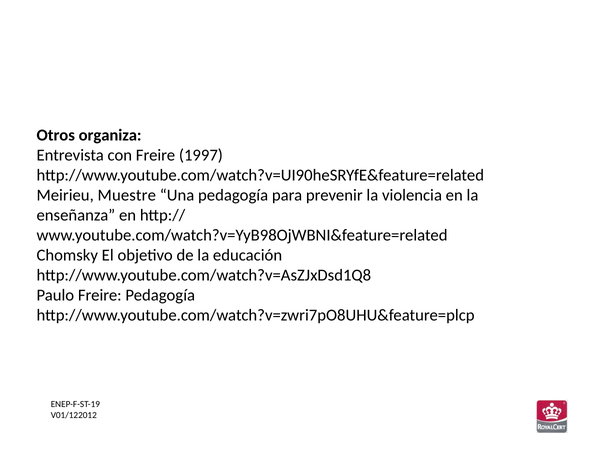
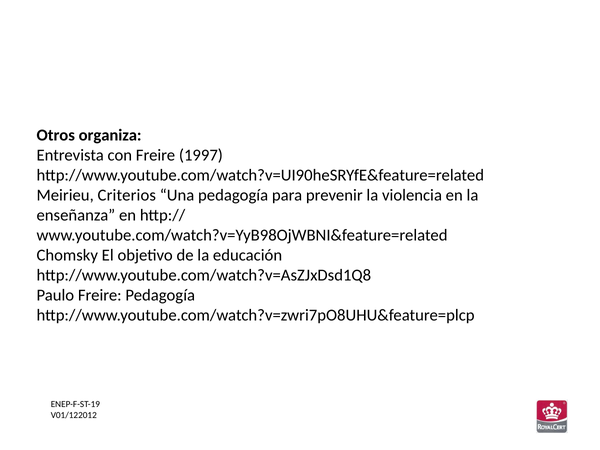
Muestre: Muestre -> Criterios (127, 195)
